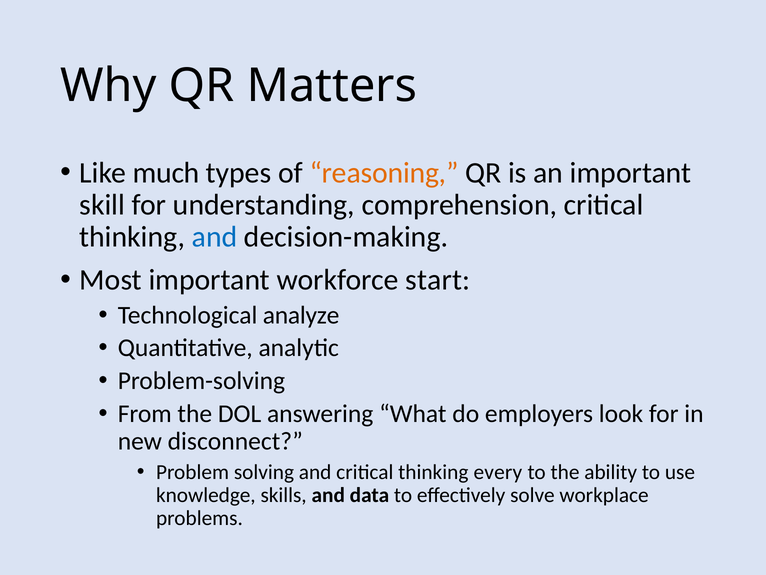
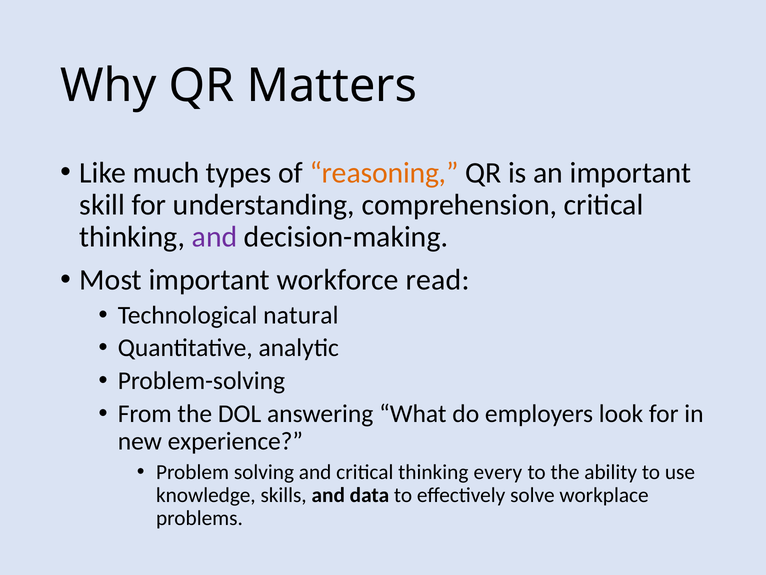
and colour: blue -> purple (215, 237)
start: start -> read (438, 280)
analyze: analyze -> natural (301, 315)
disconnect: disconnect -> experience (235, 441)
